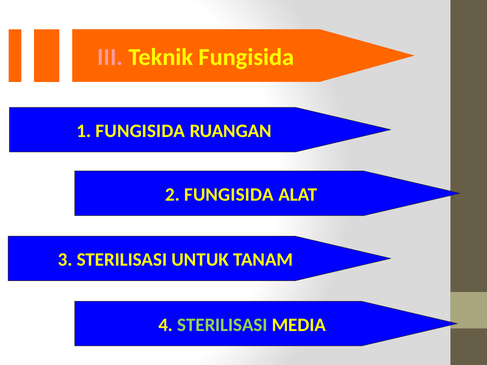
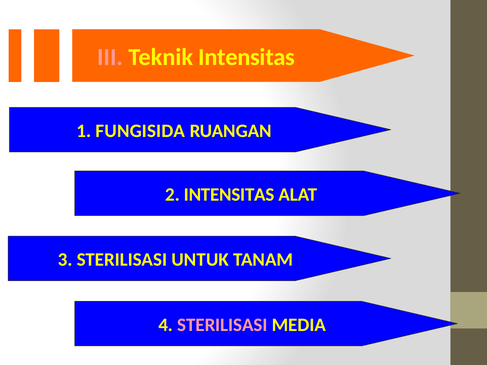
Teknik Fungisida: Fungisida -> Intensitas (247, 57)
2 FUNGISIDA: FUNGISIDA -> INTENSITAS (229, 195)
STERILISASI colour: light green -> pink (222, 325)
